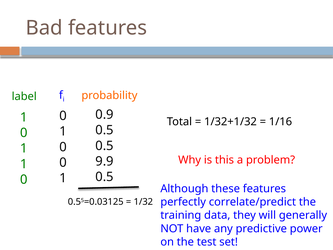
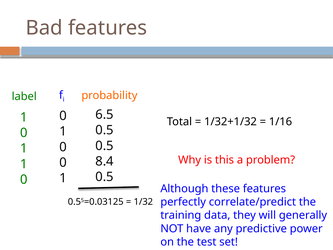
0.9: 0.9 -> 6.5 (105, 115)
9.9: 9.9 -> 8.4 (105, 161)
